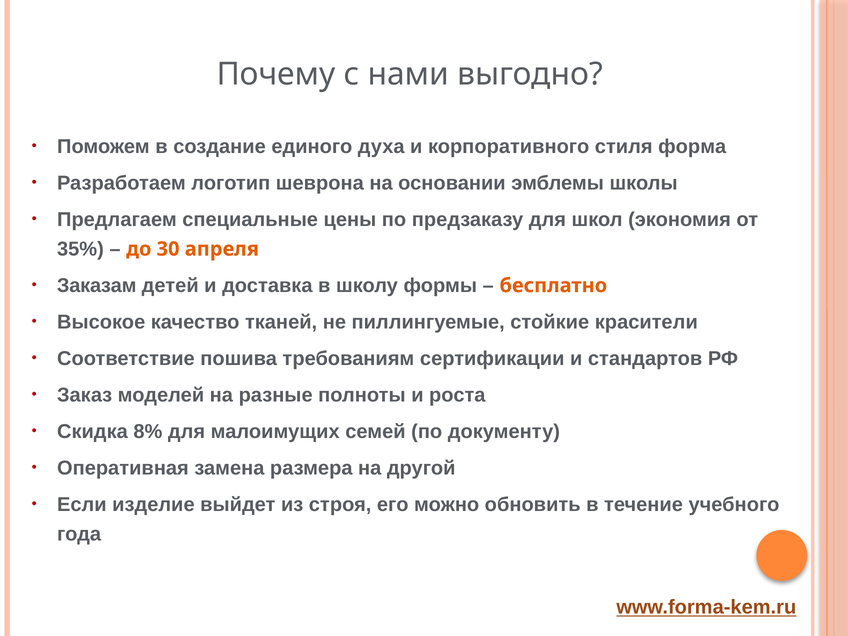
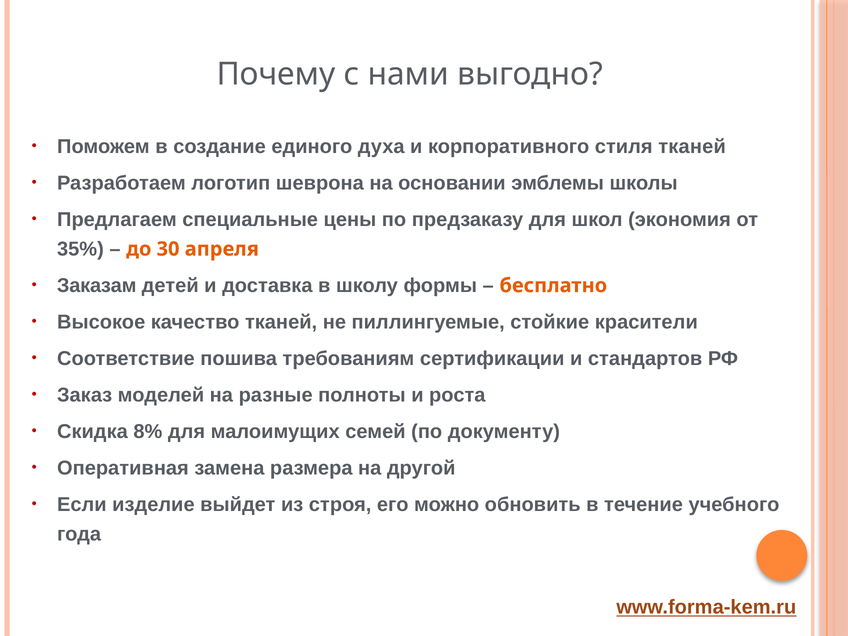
стиля форма: форма -> тканей (692, 147)
